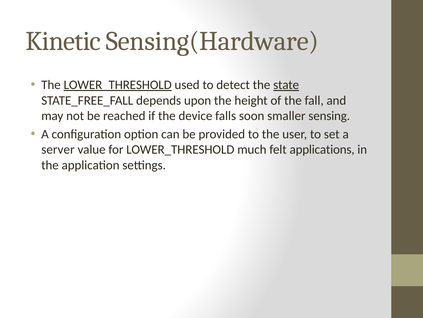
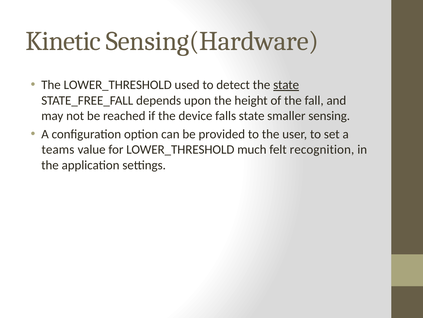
LOWER_THRESHOLD underline: present -> none (118, 85)
falls soon: soon -> state (252, 116)
server: server -> teams (58, 149)
applications: applications -> recognition (322, 149)
